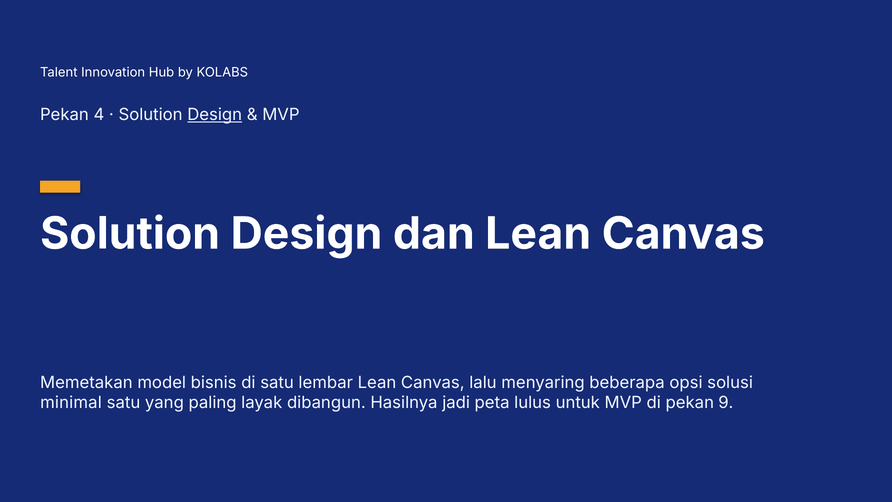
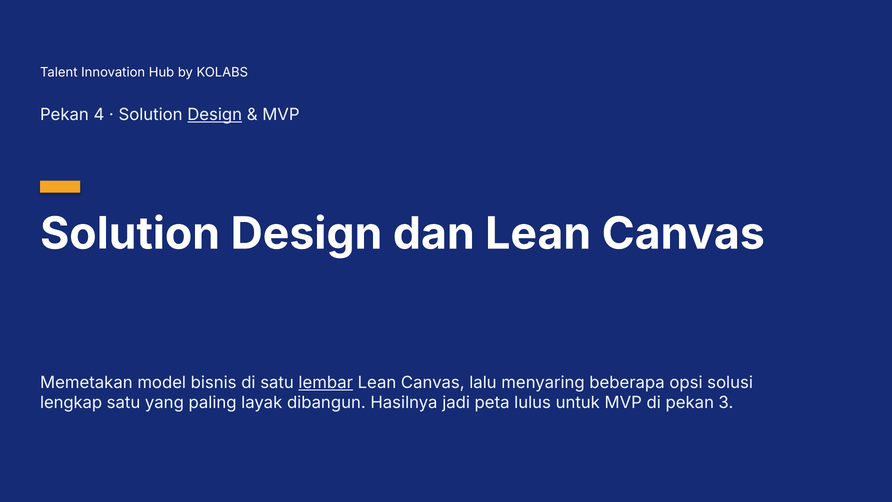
lembar underline: none -> present (326, 382)
minimal: minimal -> lengkap (71, 402)
9: 9 -> 3 (726, 402)
